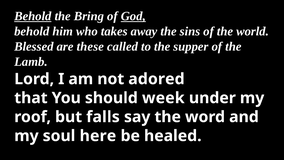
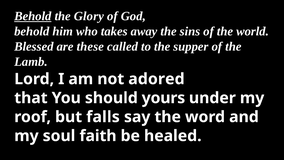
Bring: Bring -> Glory (89, 16)
God underline: present -> none (133, 16)
week: week -> yours (163, 98)
here: here -> faith (98, 136)
